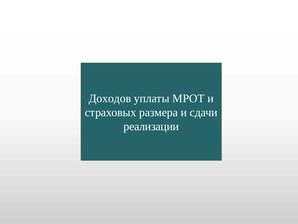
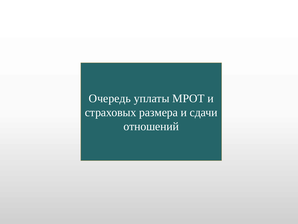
Доходов: Доходов -> Очередь (110, 98)
реализации: реализации -> отношений (151, 126)
